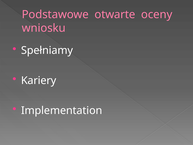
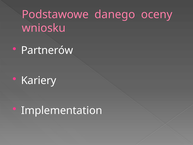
otwarte: otwarte -> danego (115, 14)
Spełniamy: Spełniamy -> Partnerów (47, 50)
